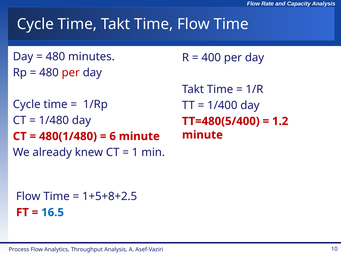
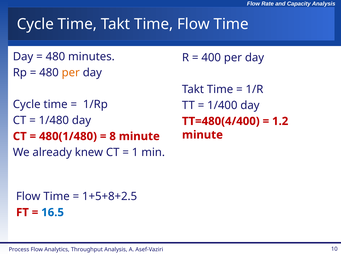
per colour: red -> orange (71, 73)
TT=480(5/400: TT=480(5/400 -> TT=480(4/400 (221, 121)
6: 6 -> 8 (113, 136)
